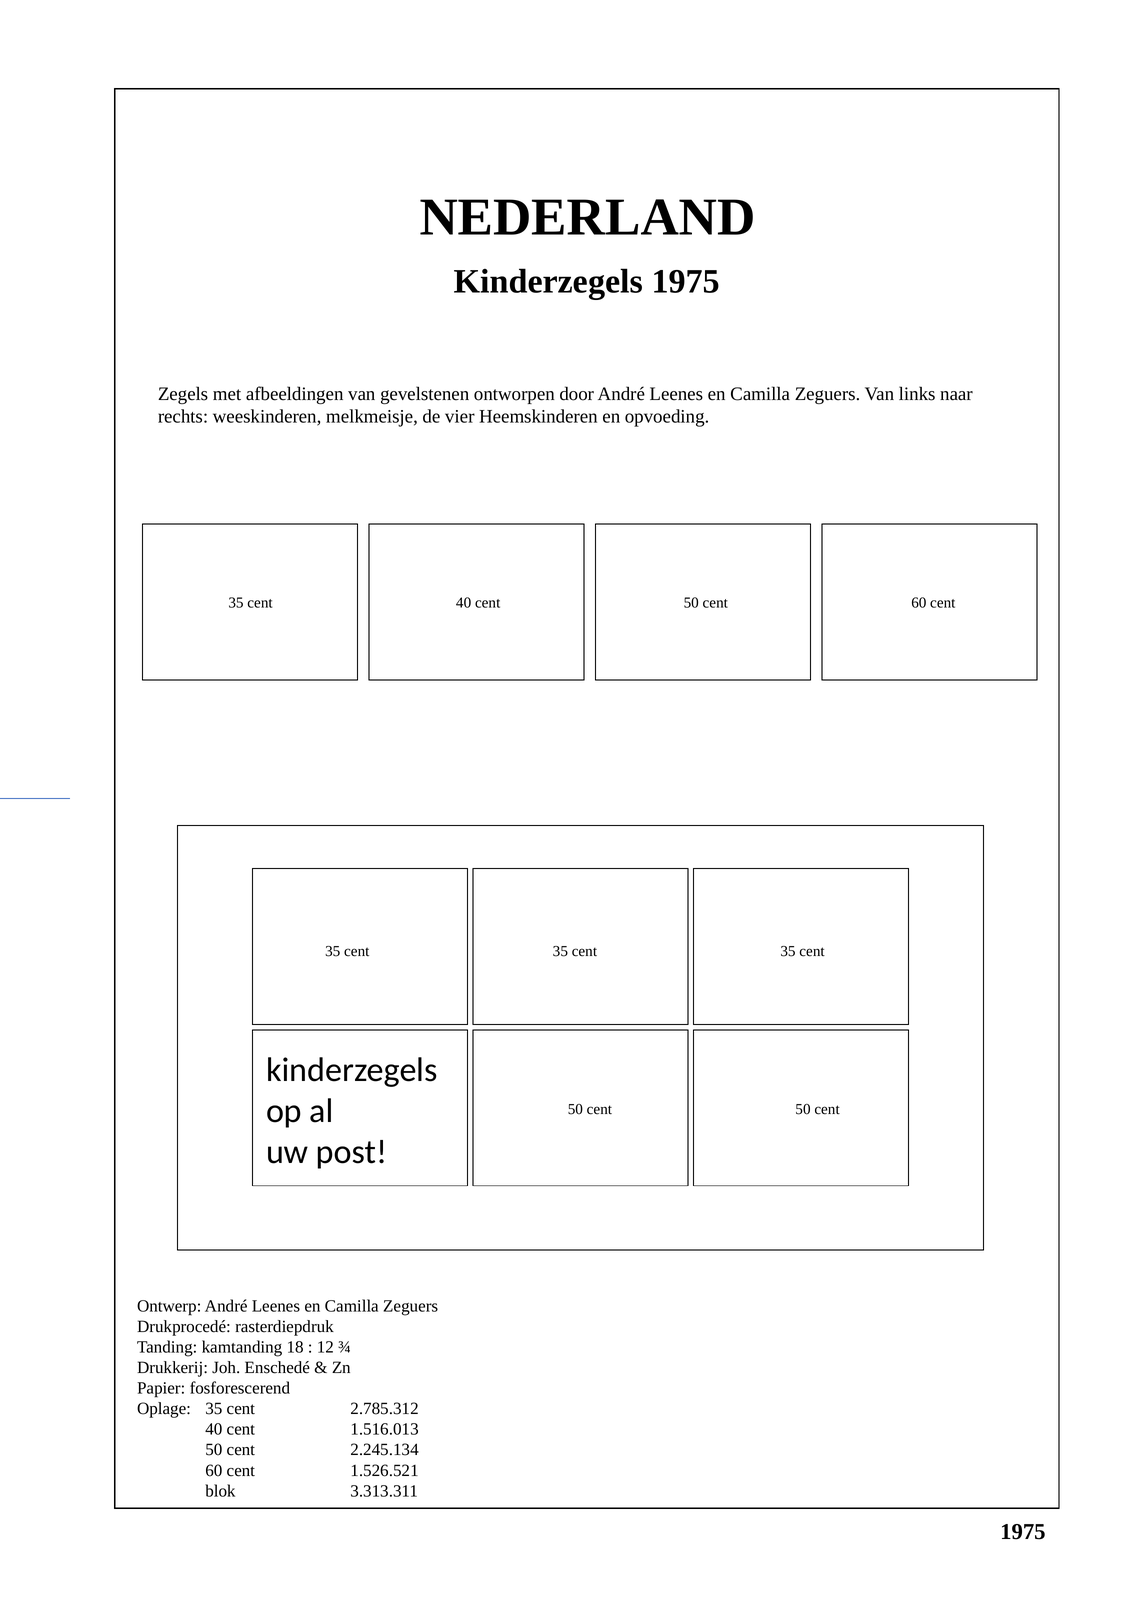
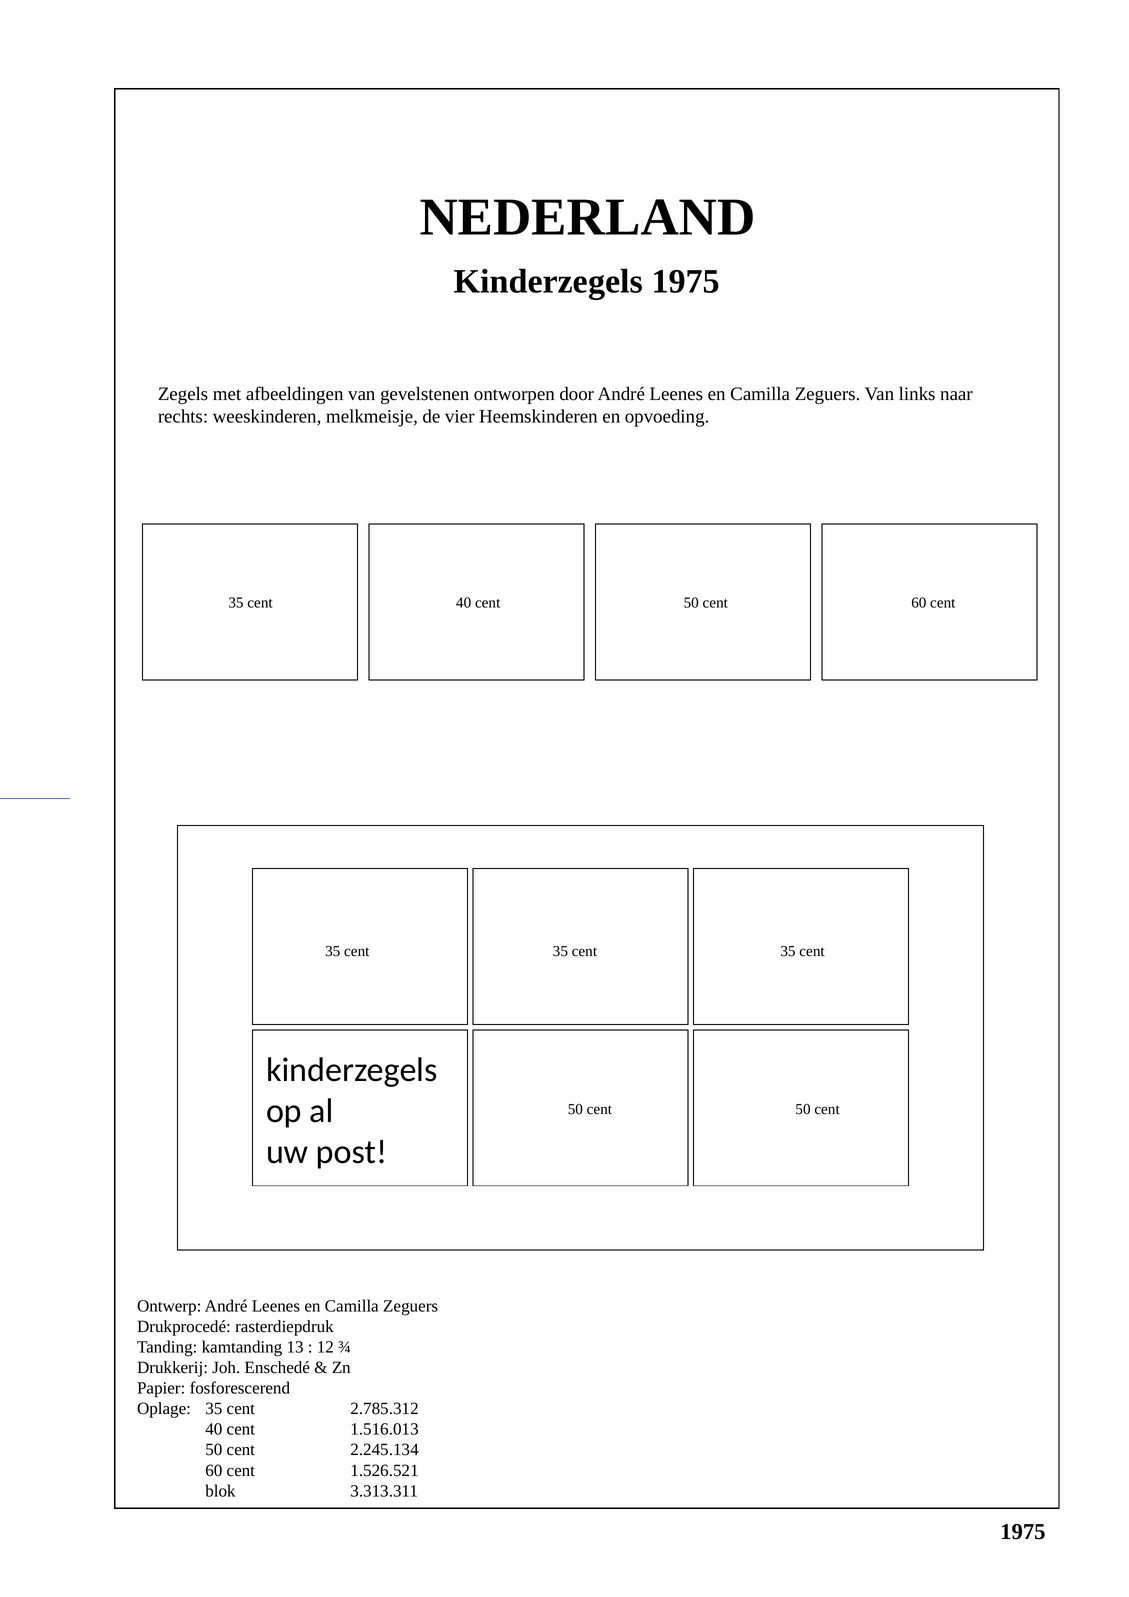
18: 18 -> 13 (295, 1347)
